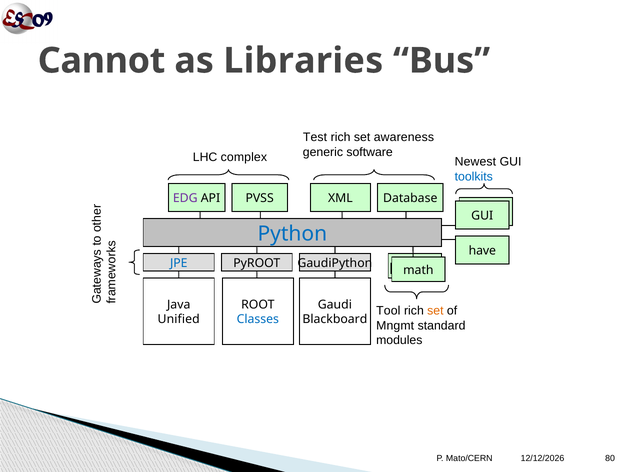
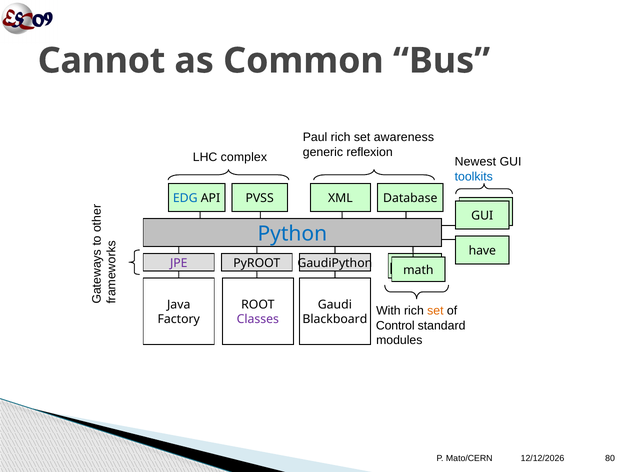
Libraries: Libraries -> Common (303, 61)
Test: Test -> Paul (315, 138)
software: software -> reflexion (370, 152)
EDG colour: purple -> blue (185, 199)
JPE colour: blue -> purple (179, 263)
Tool: Tool -> With (388, 311)
Unified: Unified -> Factory (179, 320)
Classes colour: blue -> purple (258, 320)
Mngmt: Mngmt -> Control (395, 326)
